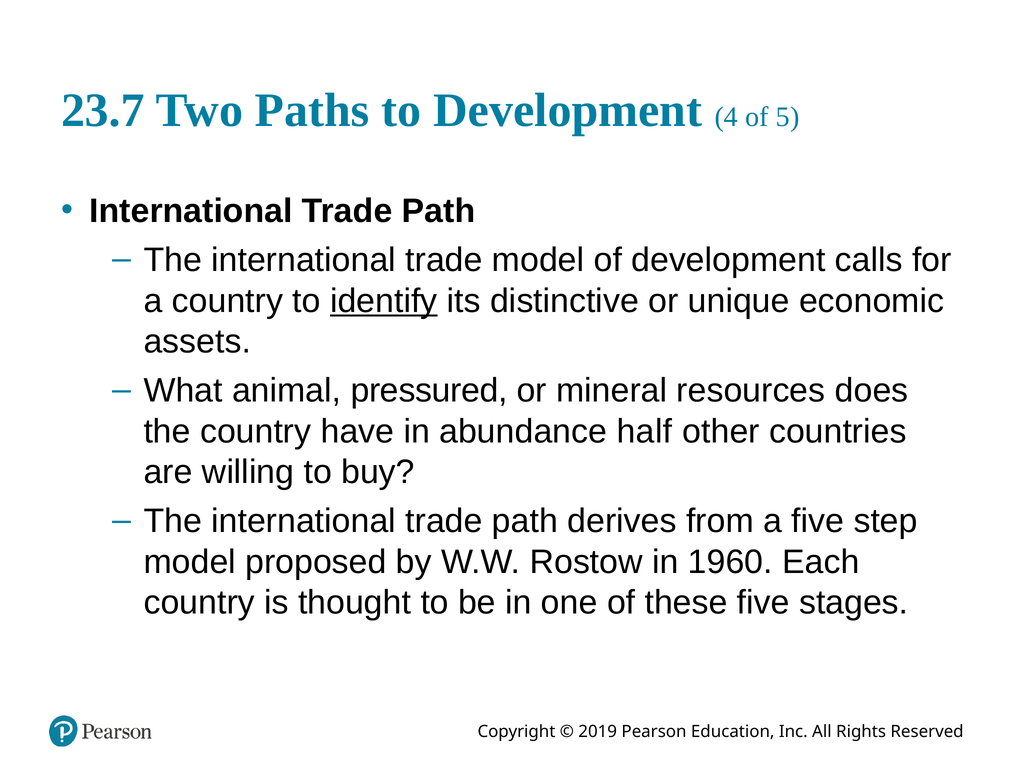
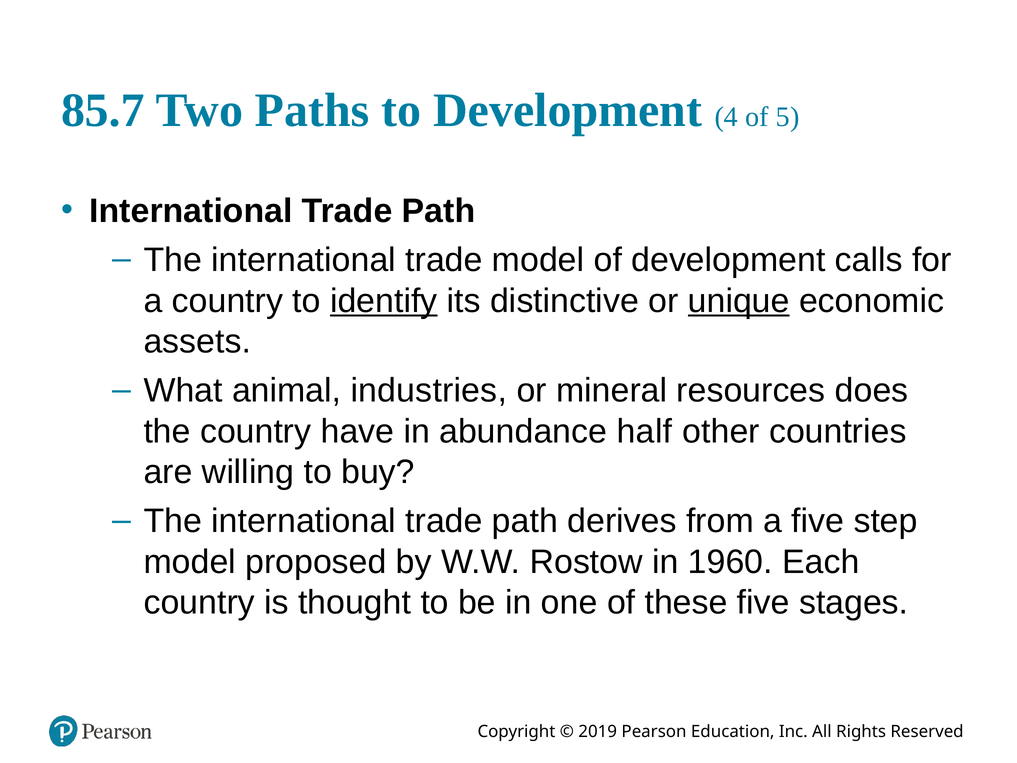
23.7: 23.7 -> 85.7 (103, 110)
unique underline: none -> present (739, 301)
pressured: pressured -> industries (429, 391)
